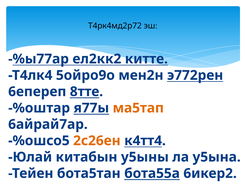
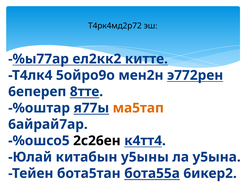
2с26ен colour: orange -> black (97, 141)
